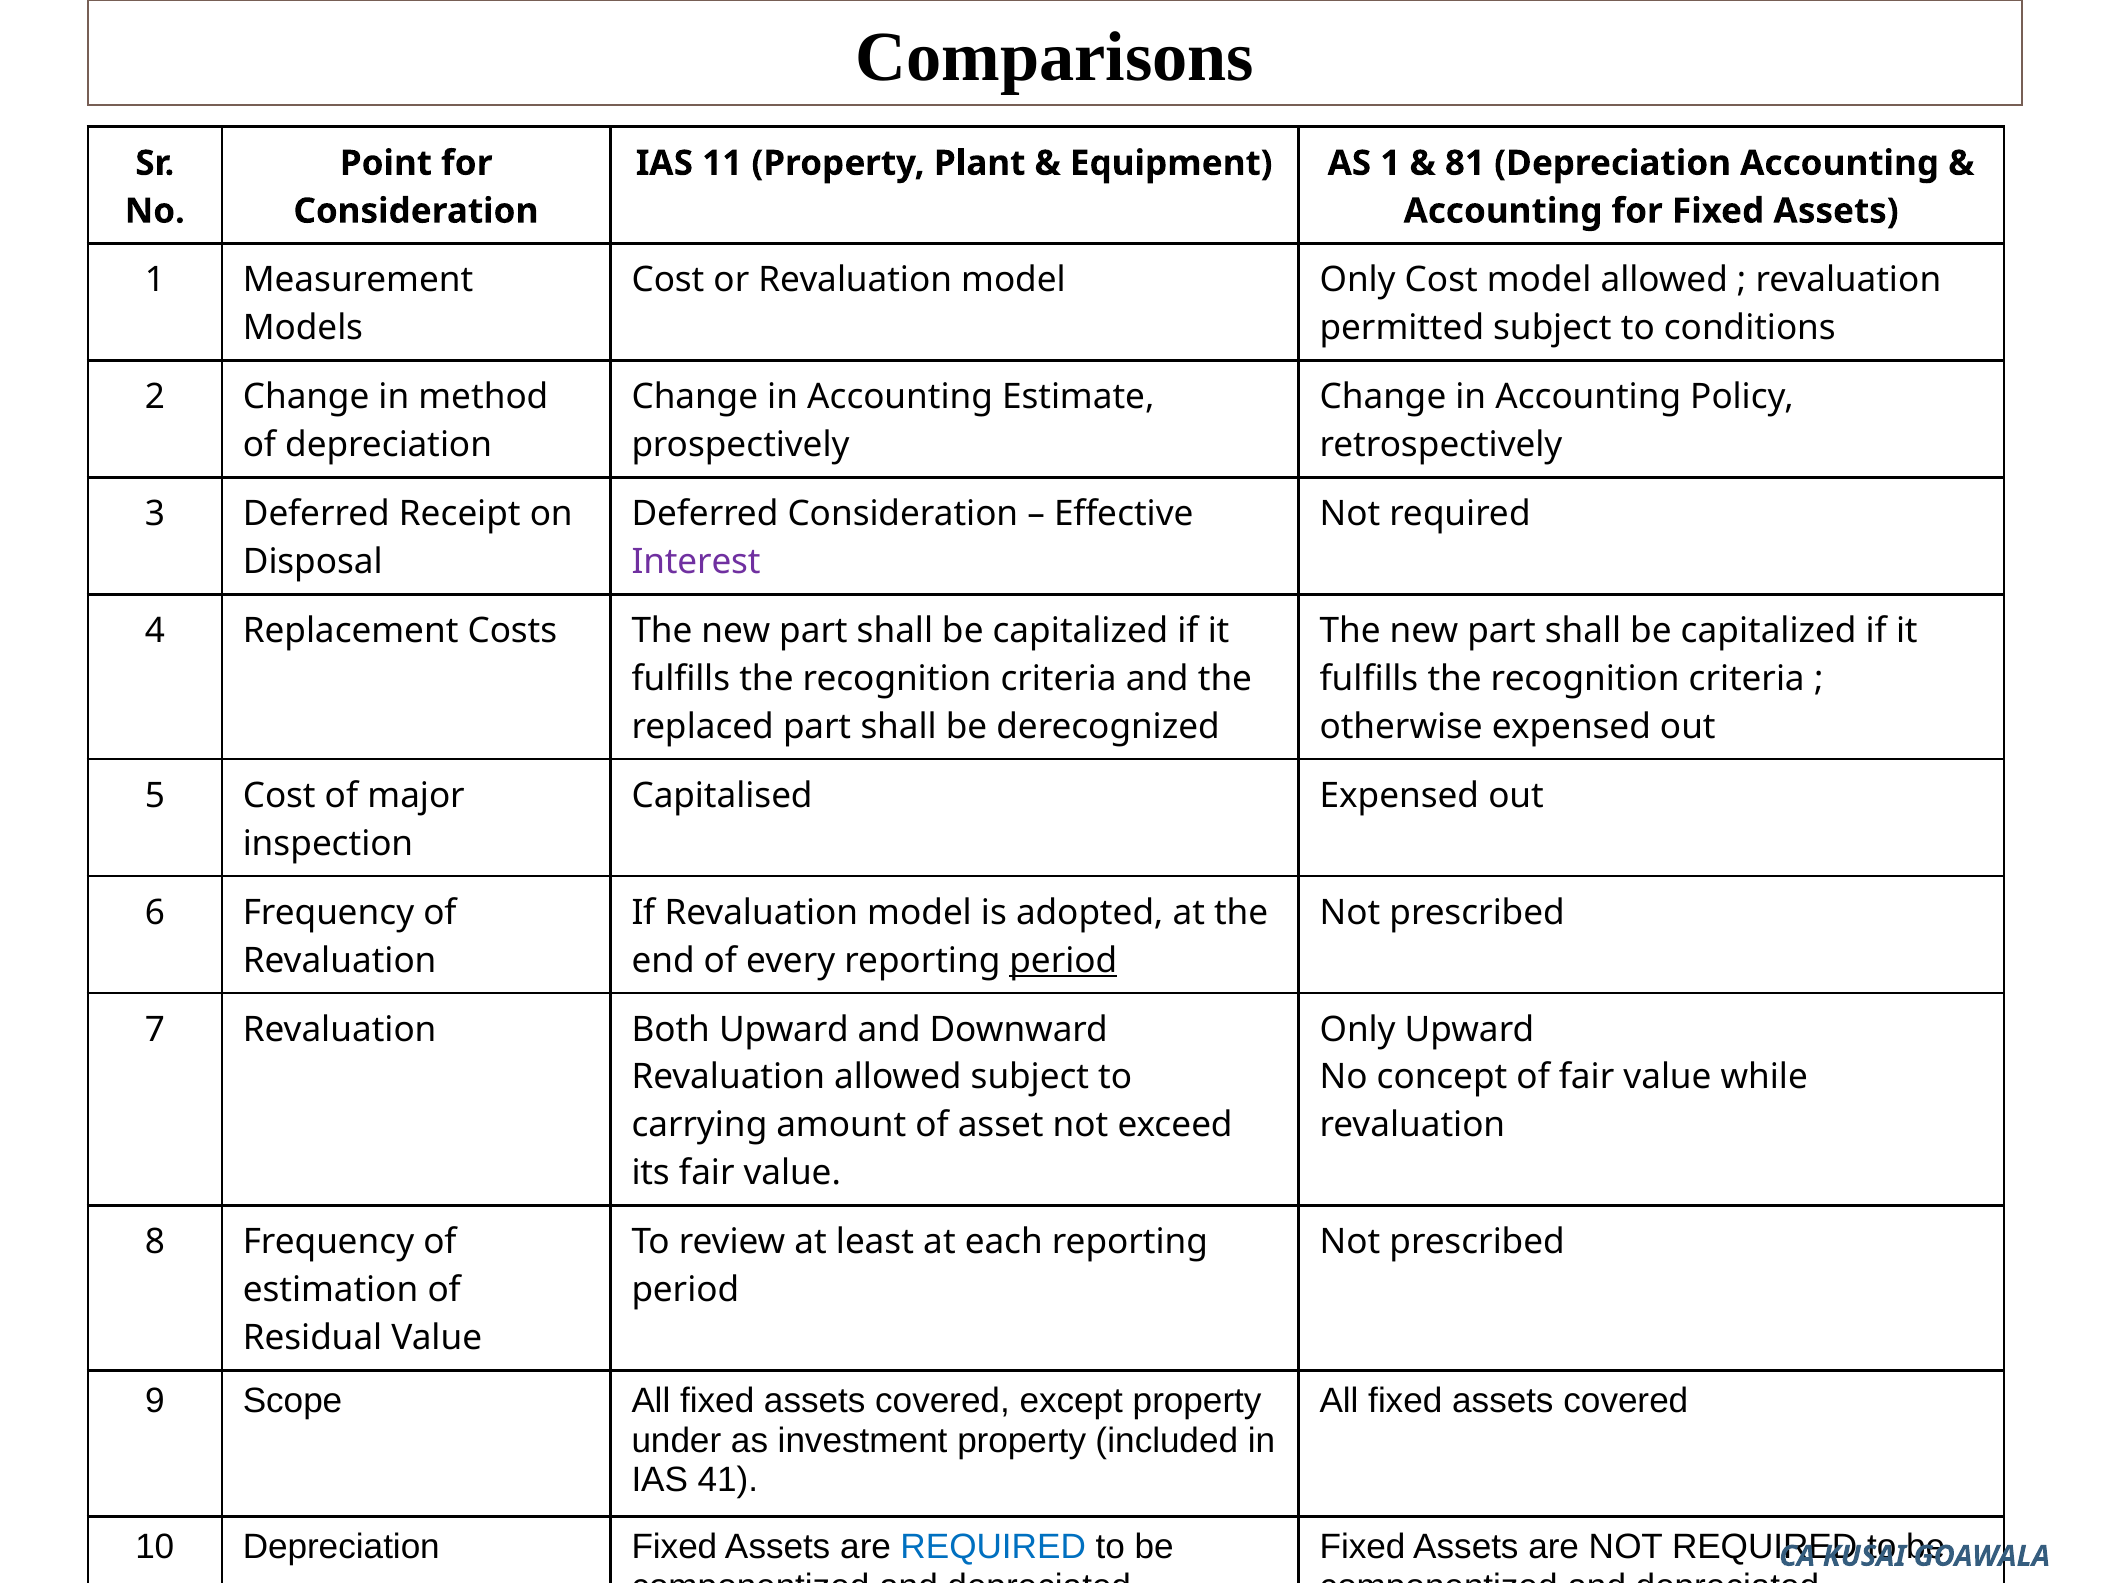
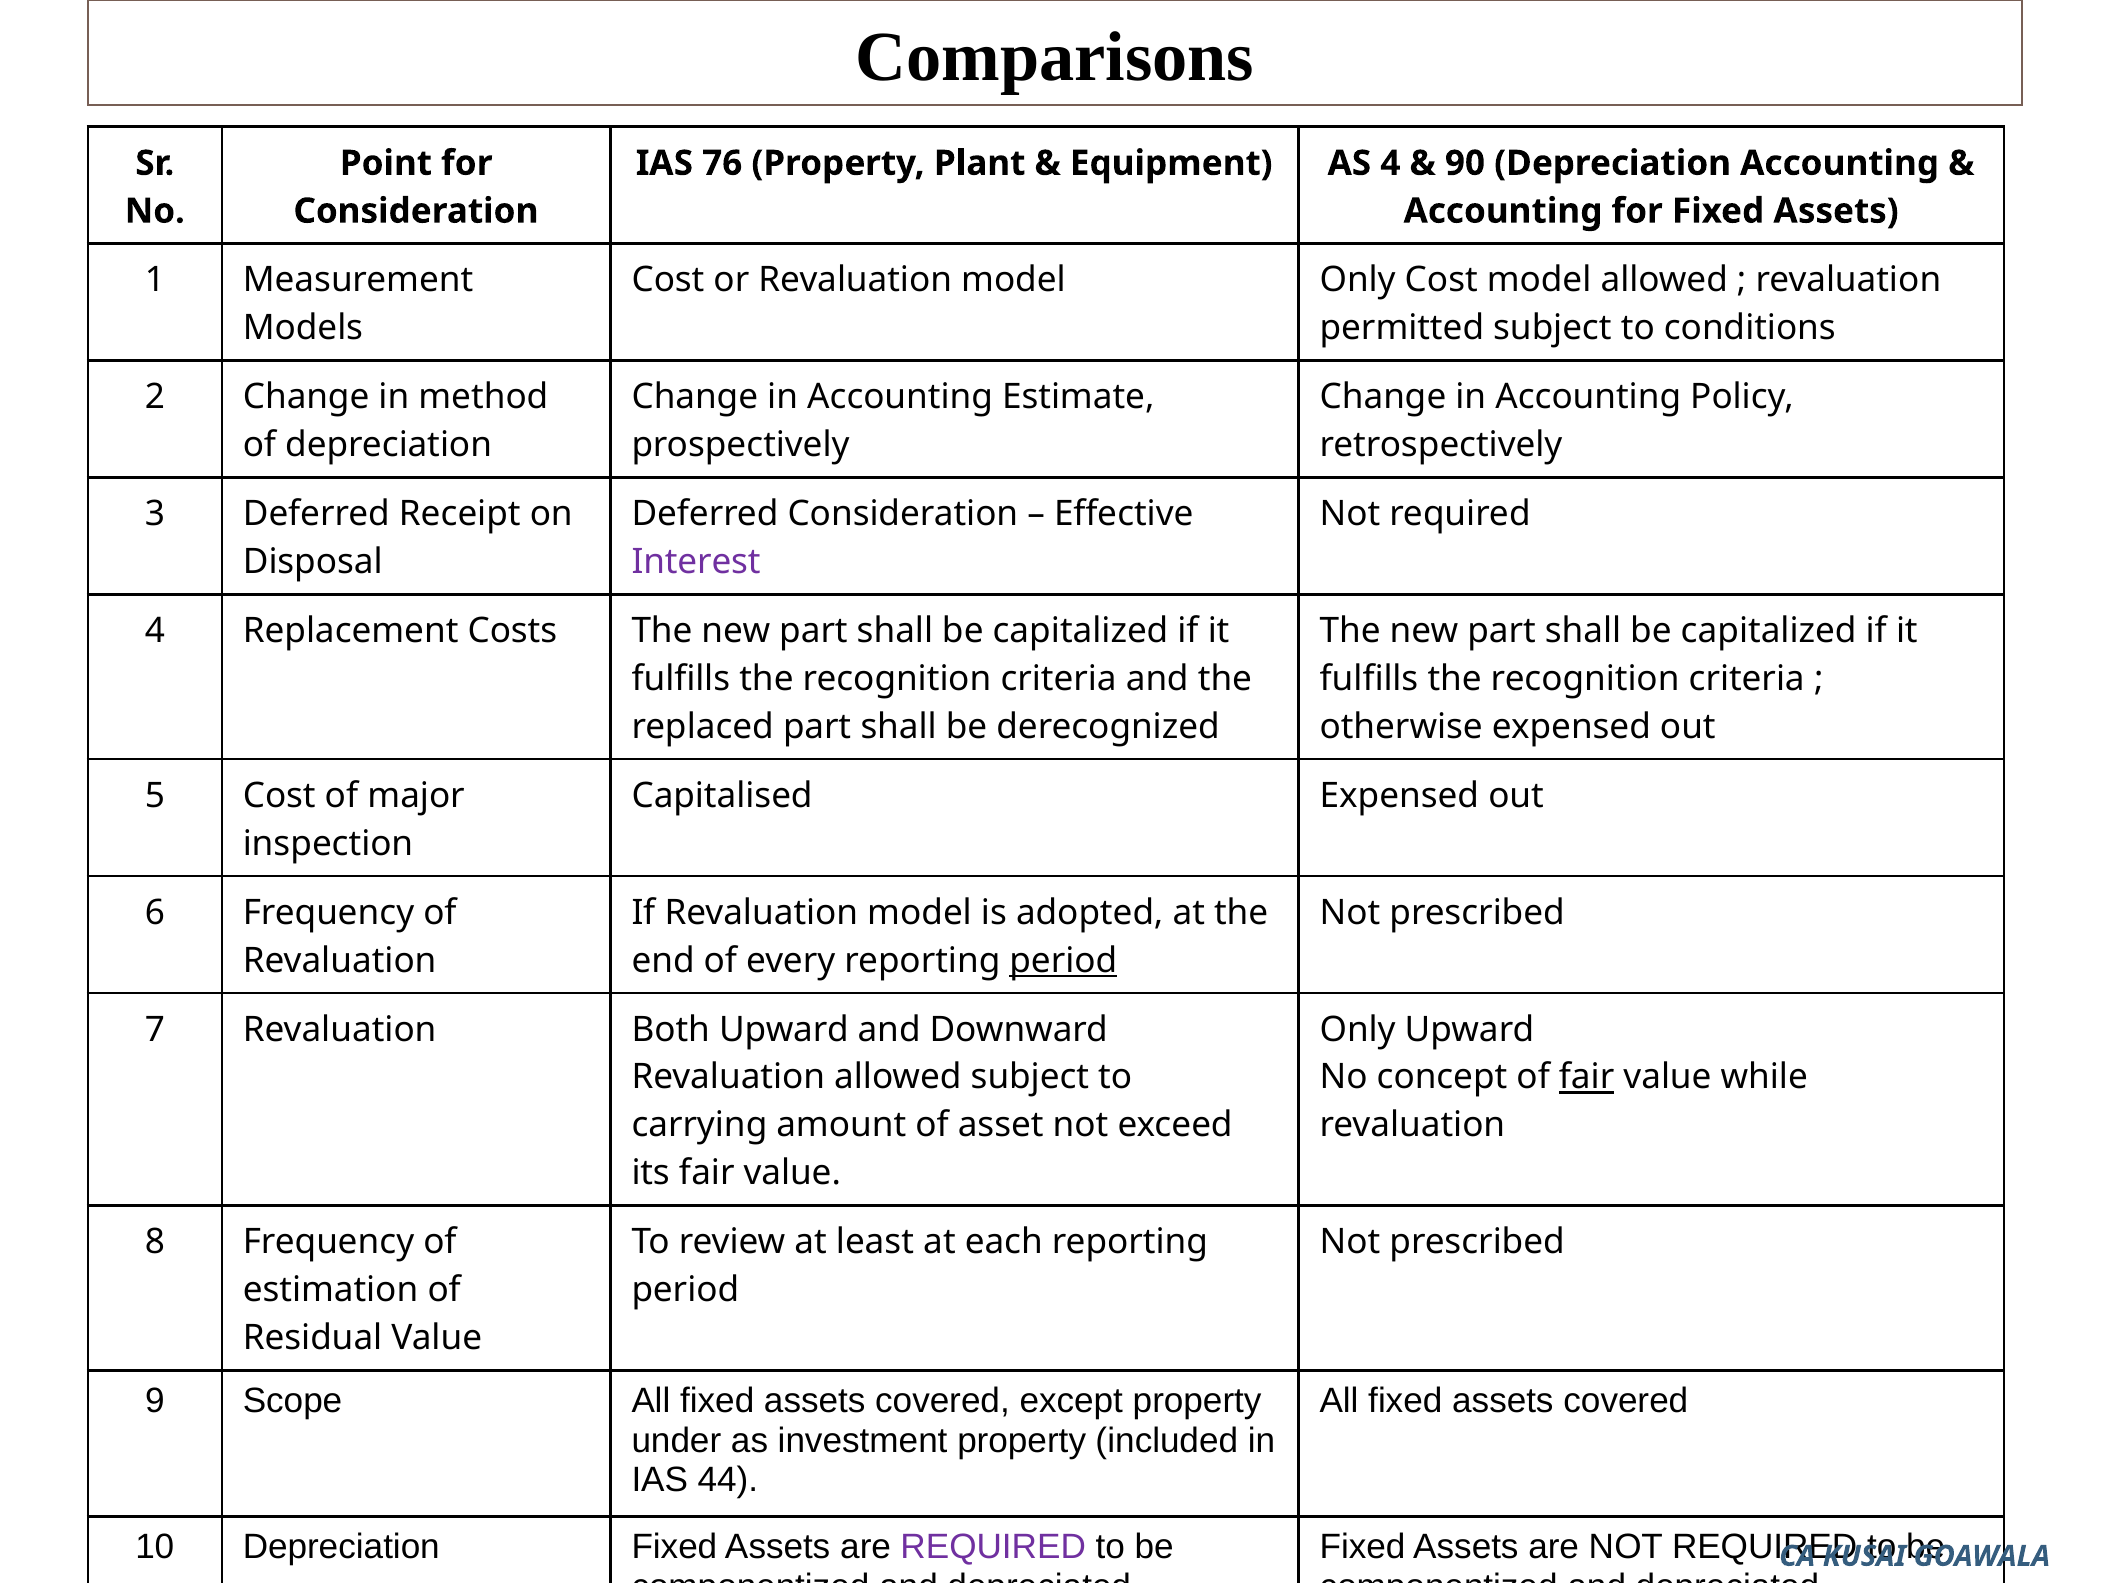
11: 11 -> 76 (722, 163)
AS 1: 1 -> 4 (1390, 163)
81: 81 -> 90 (1465, 163)
fair underline: none -> present (1587, 1077)
41: 41 -> 44 (728, 1480)
REQUIRED colour: blue -> purple (993, 1547)
